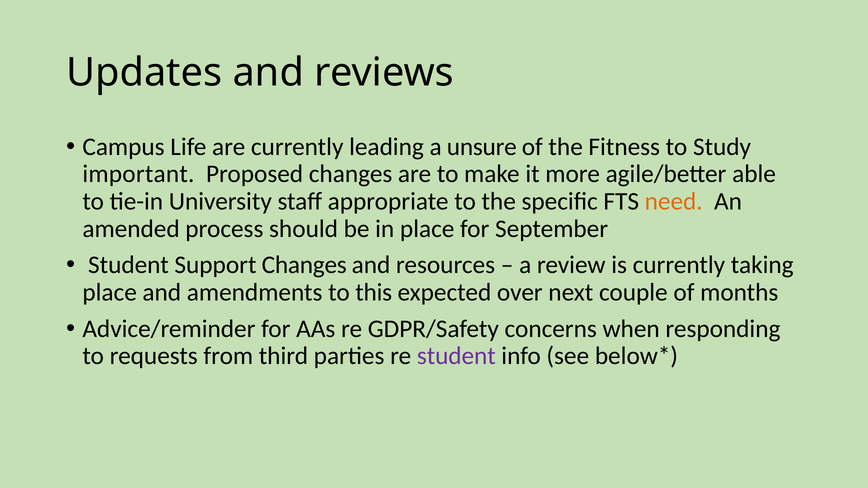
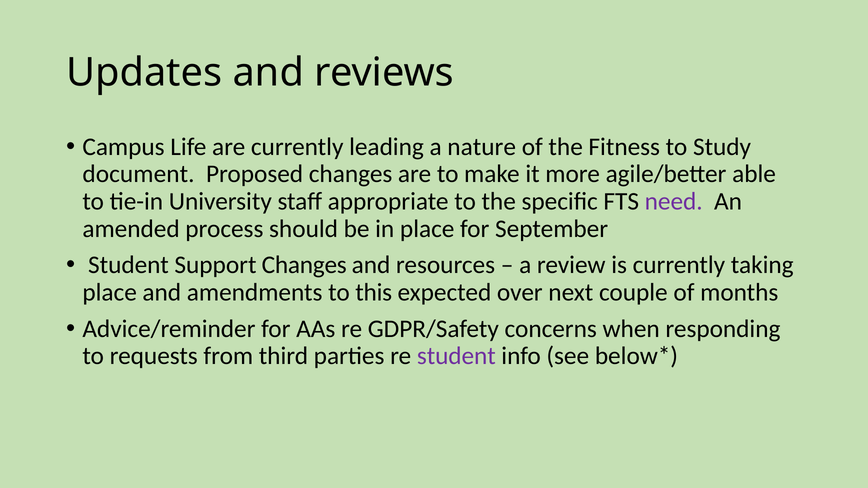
unsure: unsure -> nature (482, 147)
important: important -> document (139, 174)
need colour: orange -> purple (674, 201)
